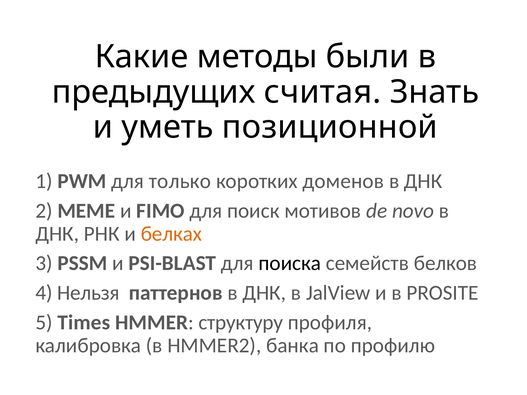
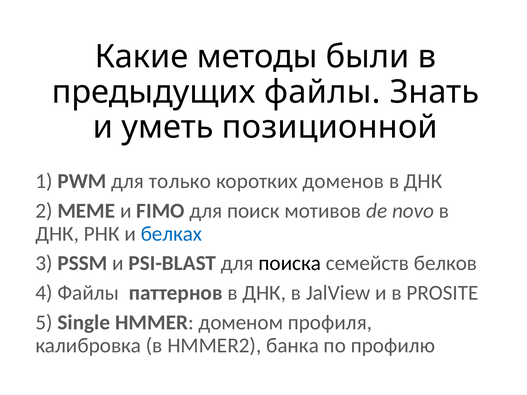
предыдущих считая: считая -> файлы (322, 92)
белках colour: orange -> blue (171, 234)
4 Нельзя: Нельзя -> Файлы (88, 293)
Times: Times -> Single (84, 323)
структуру: структуру -> доменом (241, 323)
